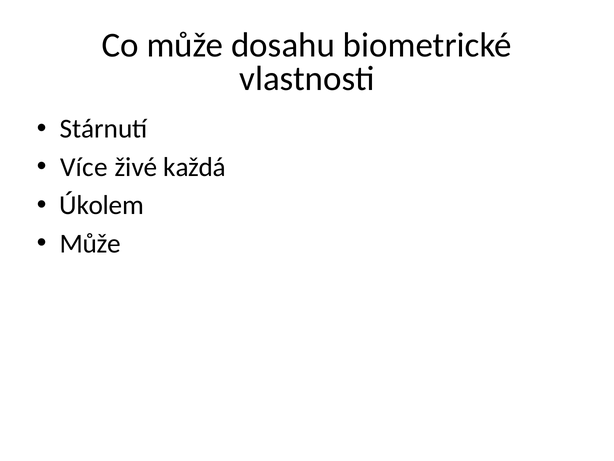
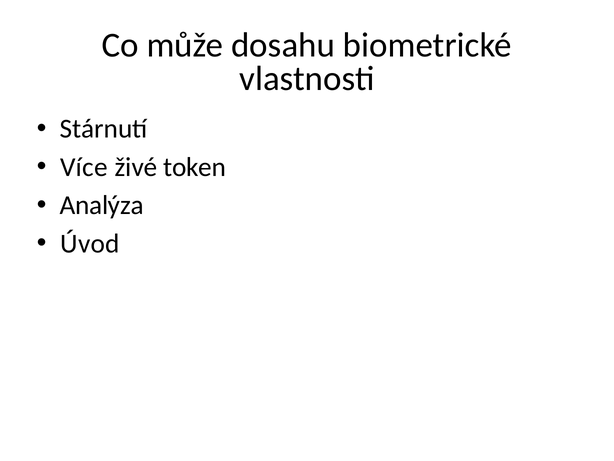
každá: každá -> token (195, 167)
Úkolem: Úkolem -> Analýza (102, 205)
Může: Může -> Úvod (90, 243)
